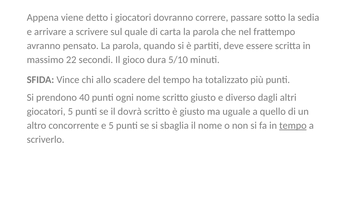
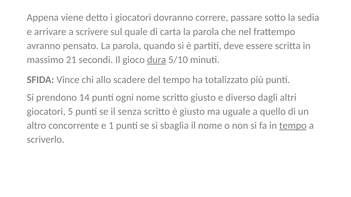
22: 22 -> 21 (71, 60)
dura underline: none -> present (157, 60)
40: 40 -> 14 (84, 98)
dovrà: dovrà -> senza (130, 112)
e 5: 5 -> 1 (111, 126)
